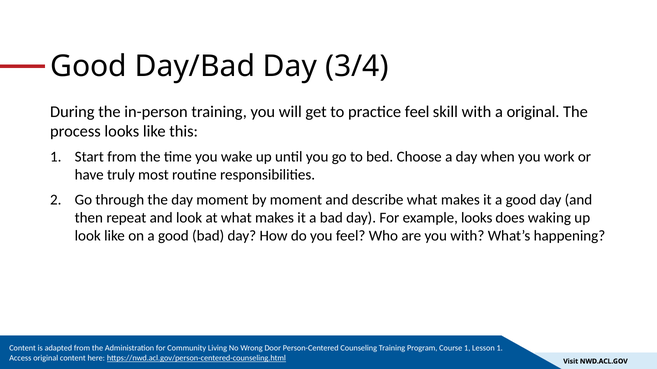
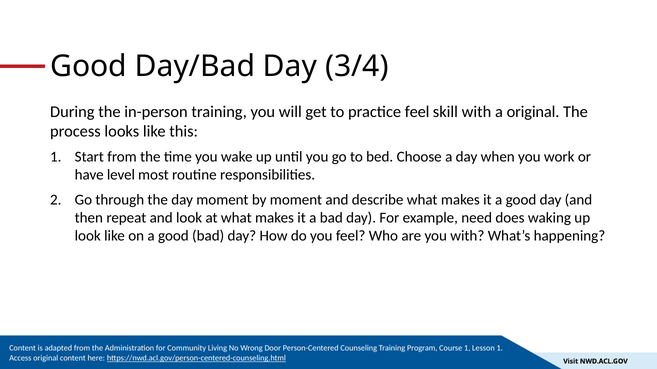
truly: truly -> level (121, 175)
example looks: looks -> need (477, 218)
